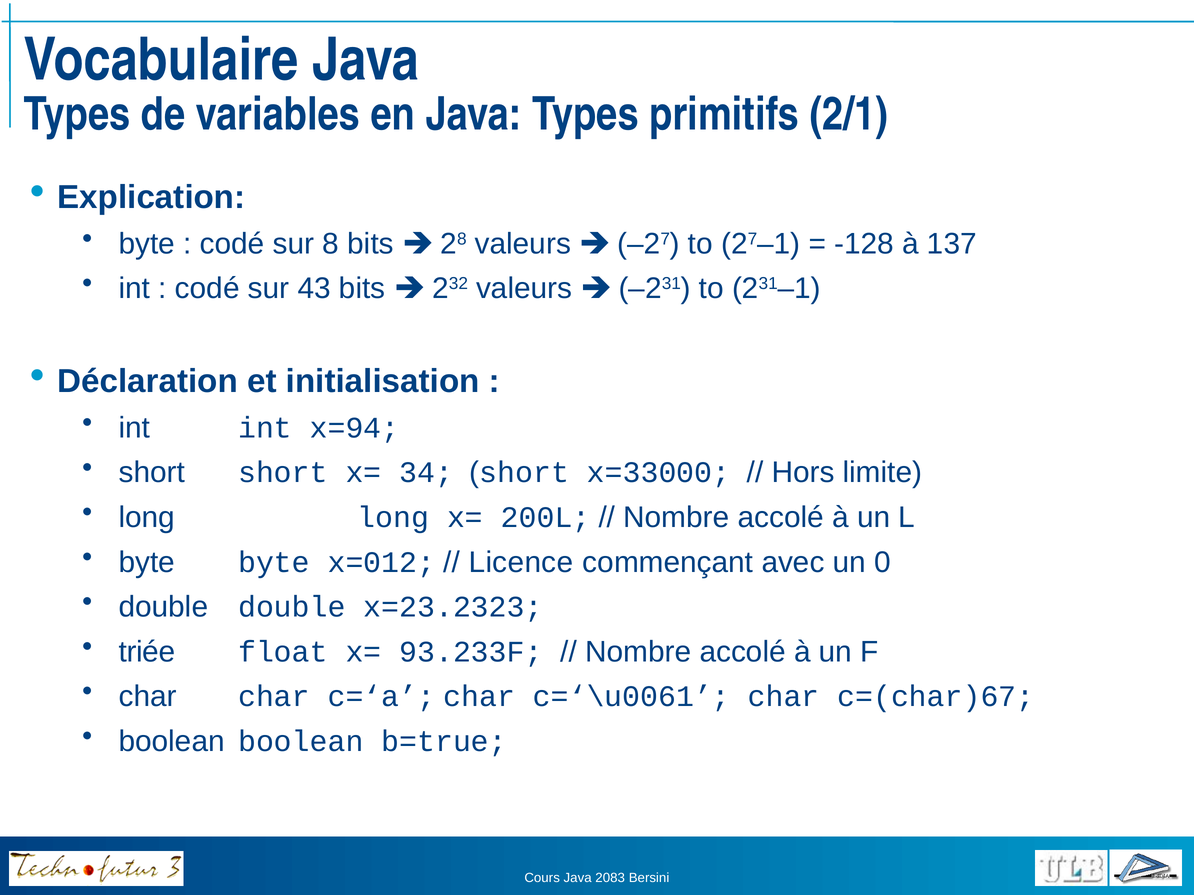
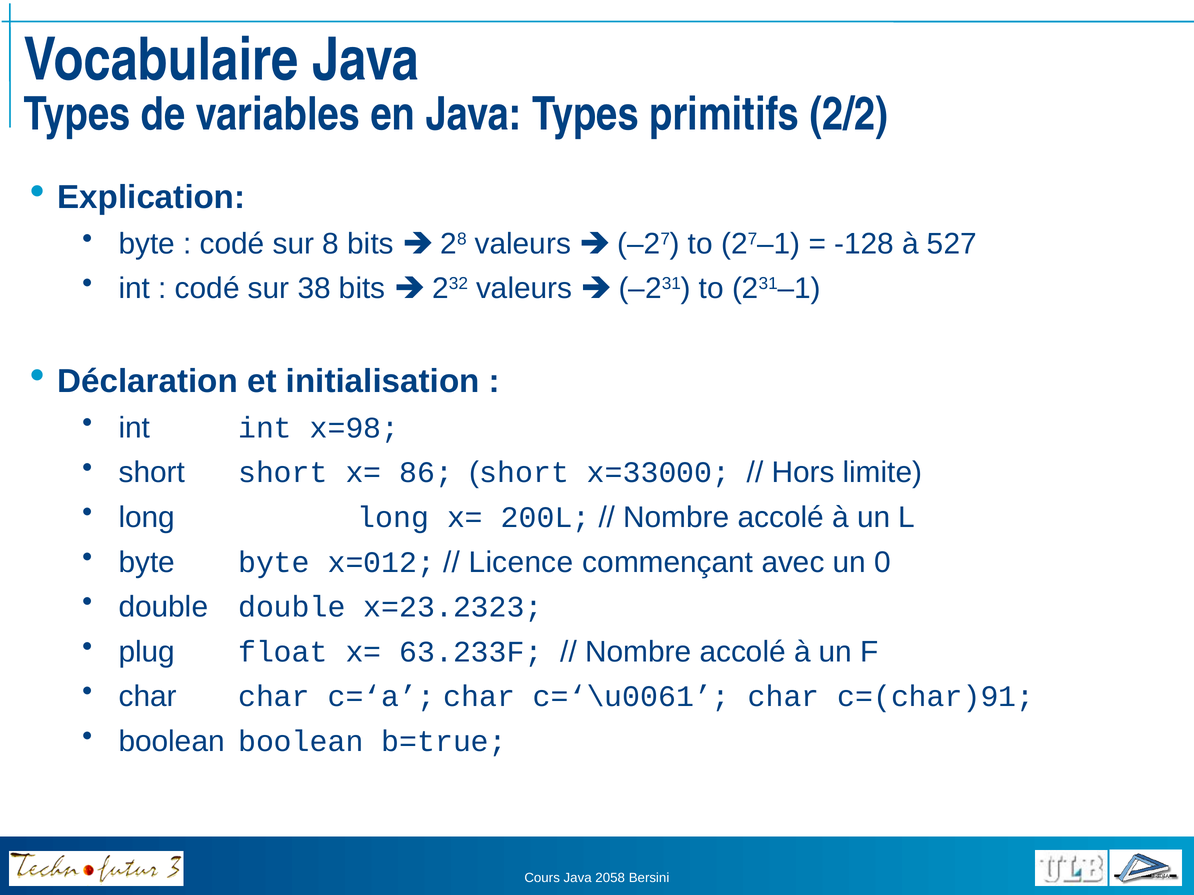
2/1: 2/1 -> 2/2 (849, 115)
137: 137 -> 527 (952, 244)
43: 43 -> 38 (314, 289)
x=94: x=94 -> x=98 (355, 428)
34: 34 -> 86 (426, 473)
triée: triée -> plug (147, 652)
93.233F: 93.233F -> 63.233F (471, 652)
c=(char)67: c=(char)67 -> c=(char)91 (936, 697)
2083: 2083 -> 2058 (610, 878)
